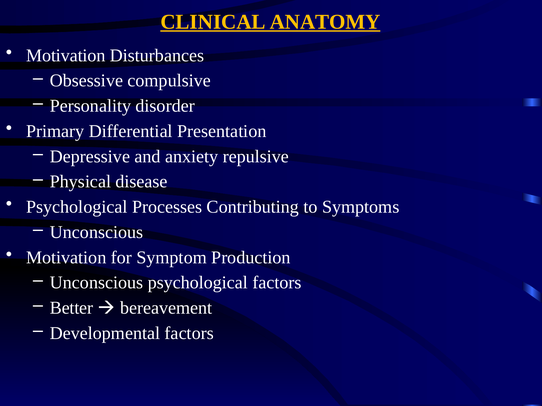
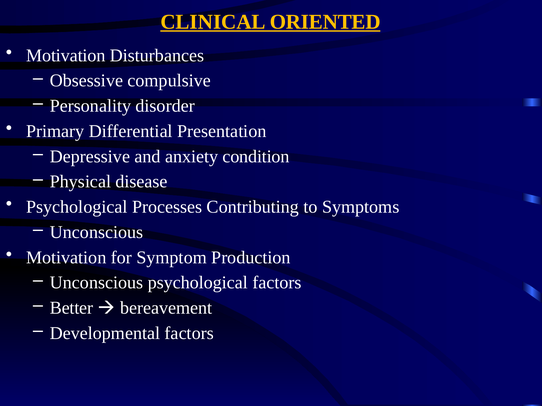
ANATOMY: ANATOMY -> ORIENTED (325, 22)
repulsive: repulsive -> condition (256, 157)
